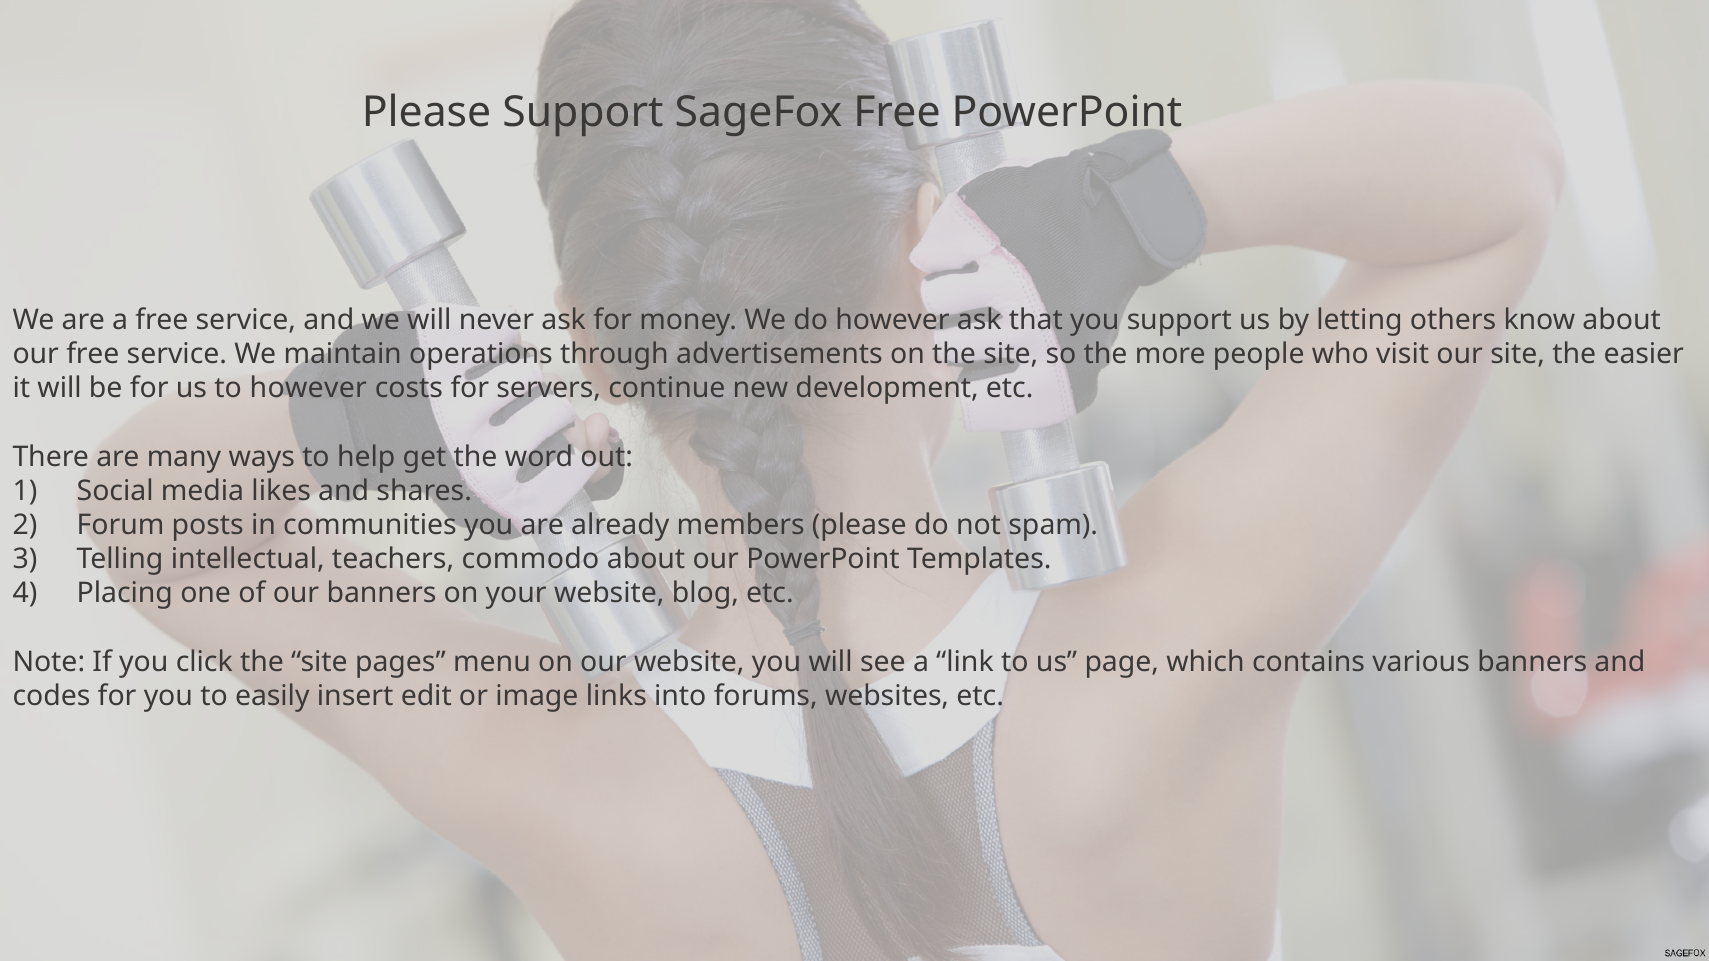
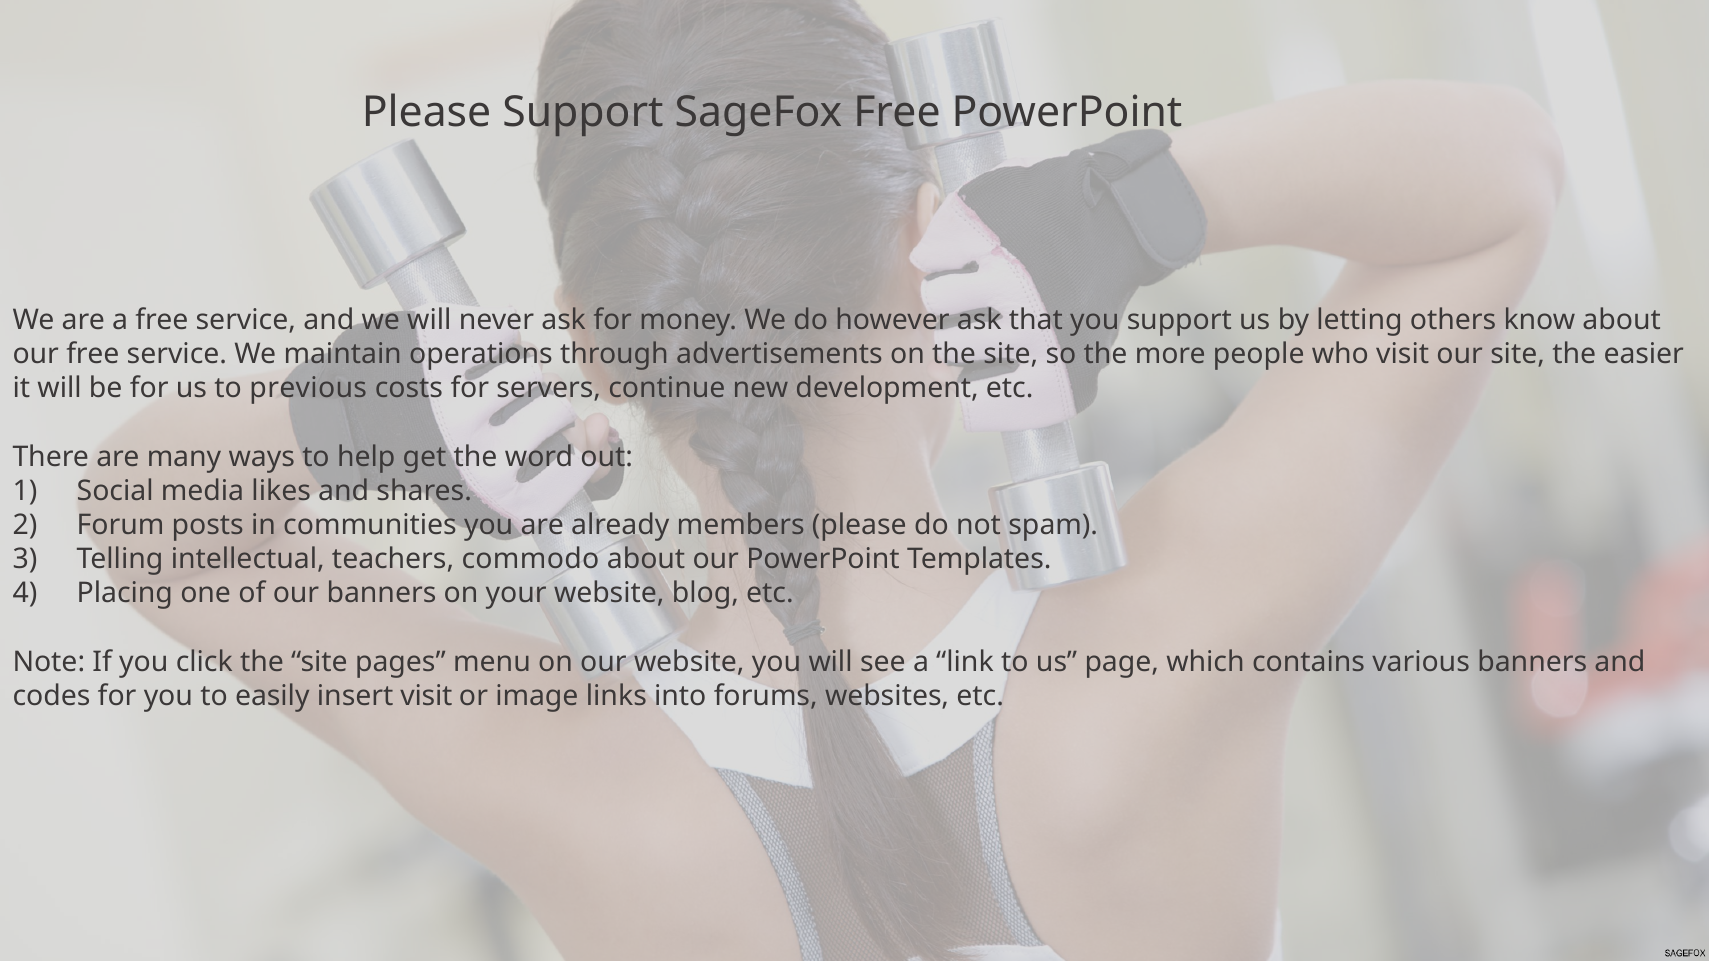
to however: however -> previous (308, 389)
insert edit: edit -> visit (426, 696)
